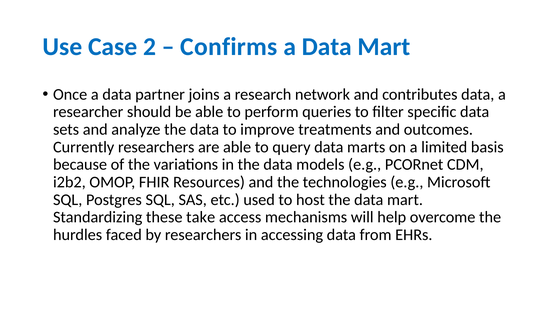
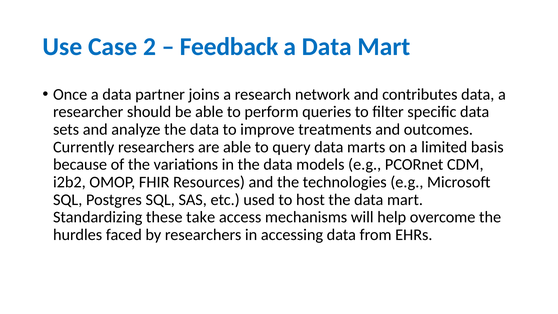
Confirms: Confirms -> Feedback (229, 47)
